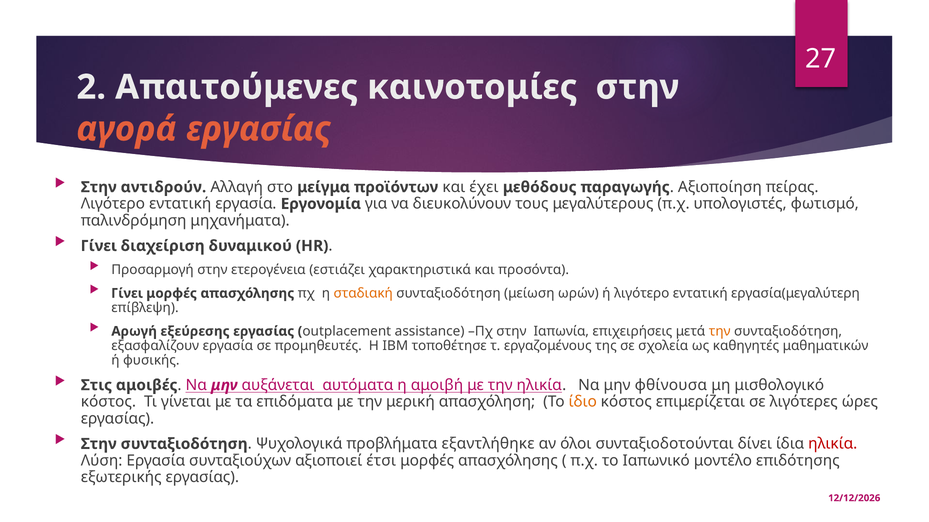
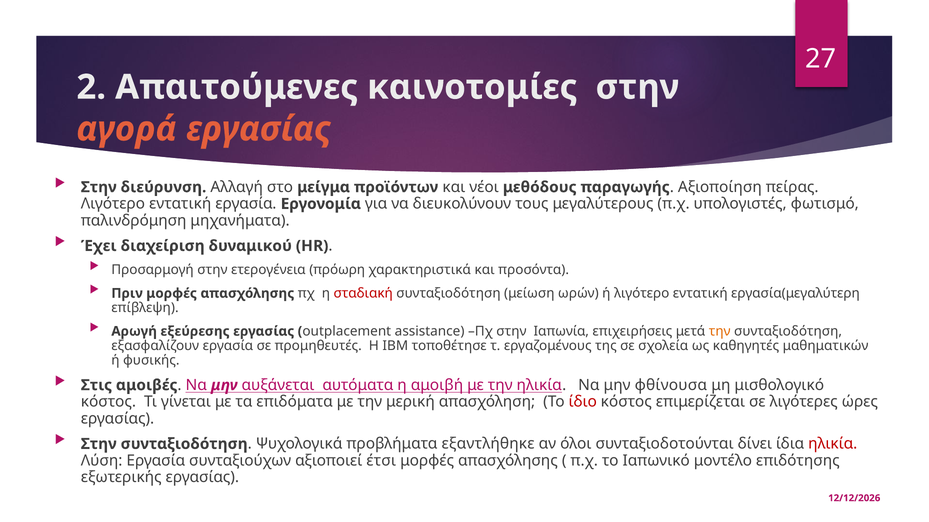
αντιδρούν: αντιδρούν -> διεύρυνση (163, 187)
έχει: έχει -> νέοι (484, 187)
Γίνει: Γίνει -> Έχει (99, 246)
εστιάζει: εστιάζει -> πρόωρη (337, 270)
Γίνει: Γίνει -> Πριν (127, 294)
σταδιακή colour: orange -> red (363, 294)
ίδιο colour: orange -> red (583, 402)
